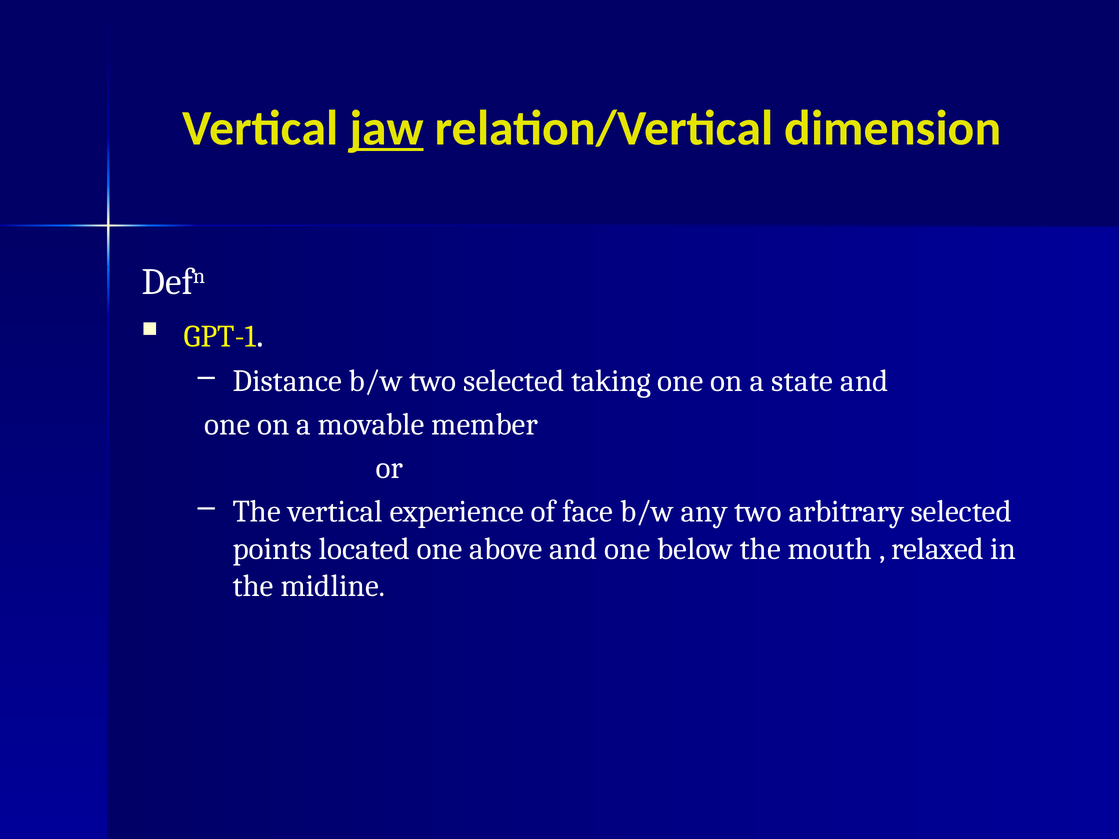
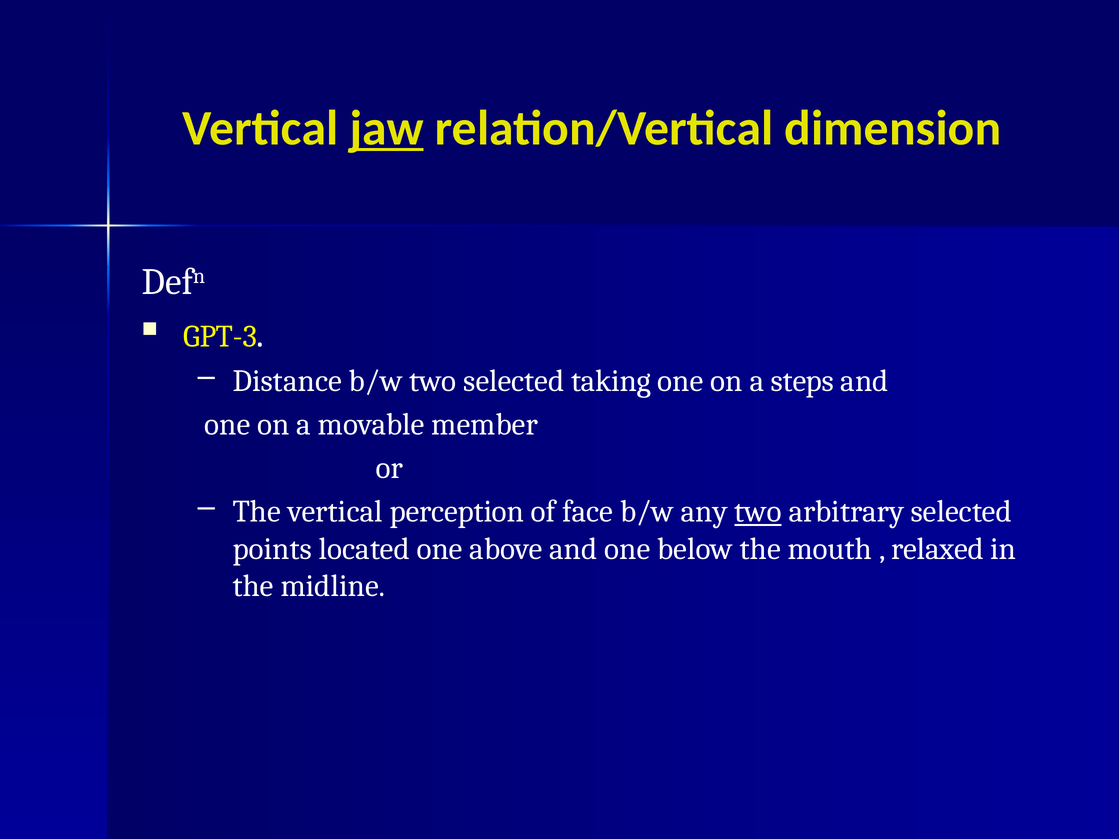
GPT-1: GPT-1 -> GPT-3 (220, 336)
state: state -> steps (802, 381)
experience: experience -> perception (457, 512)
two underline: none -> present (758, 512)
